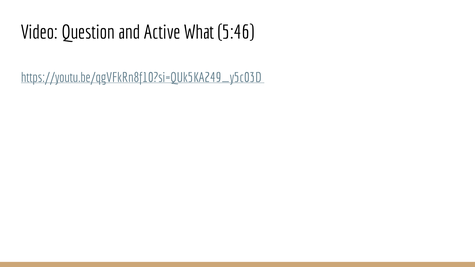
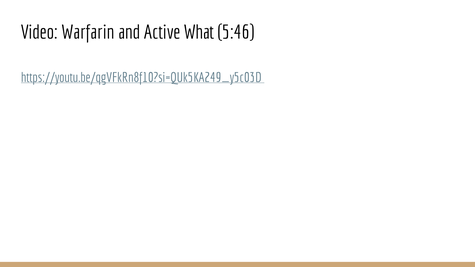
Question: Question -> Warfarin (88, 33)
